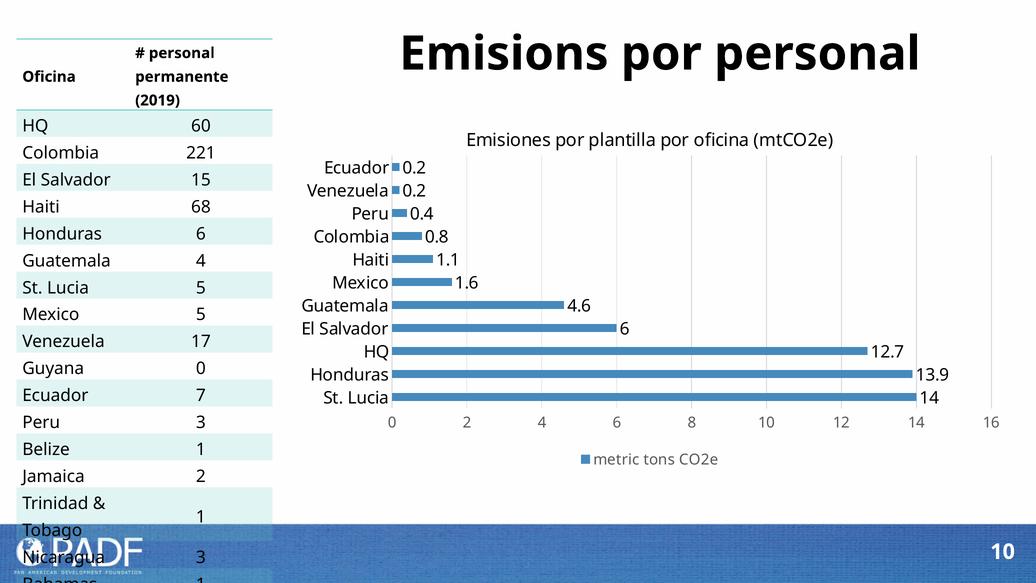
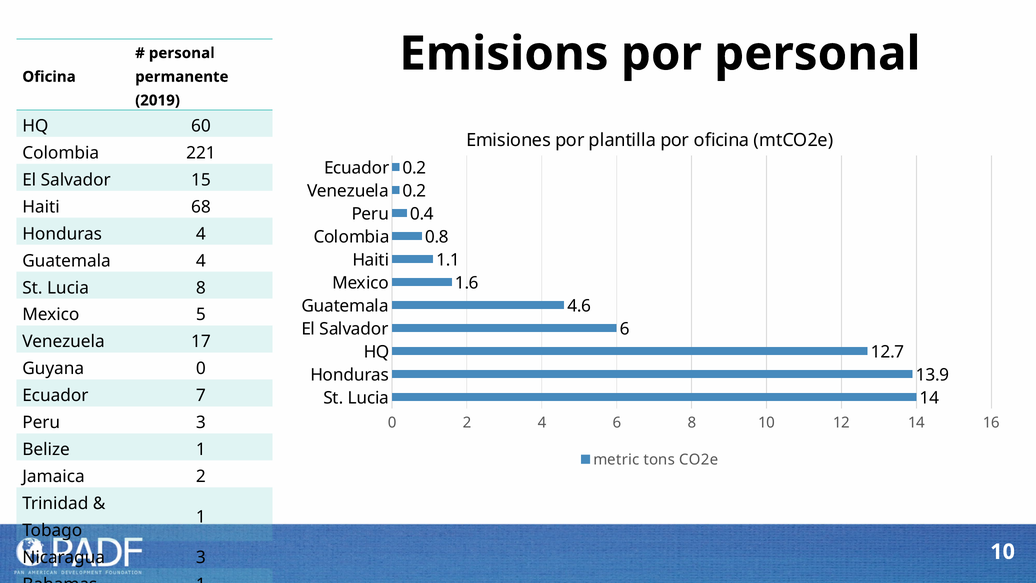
Honduras 6: 6 -> 4 (201, 234)
Lucia 5: 5 -> 8 (201, 288)
